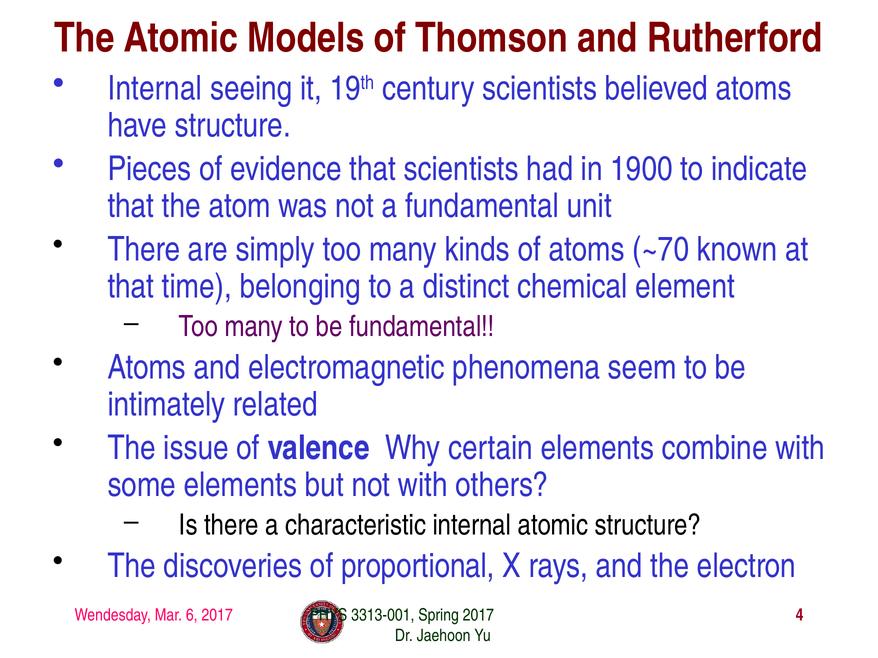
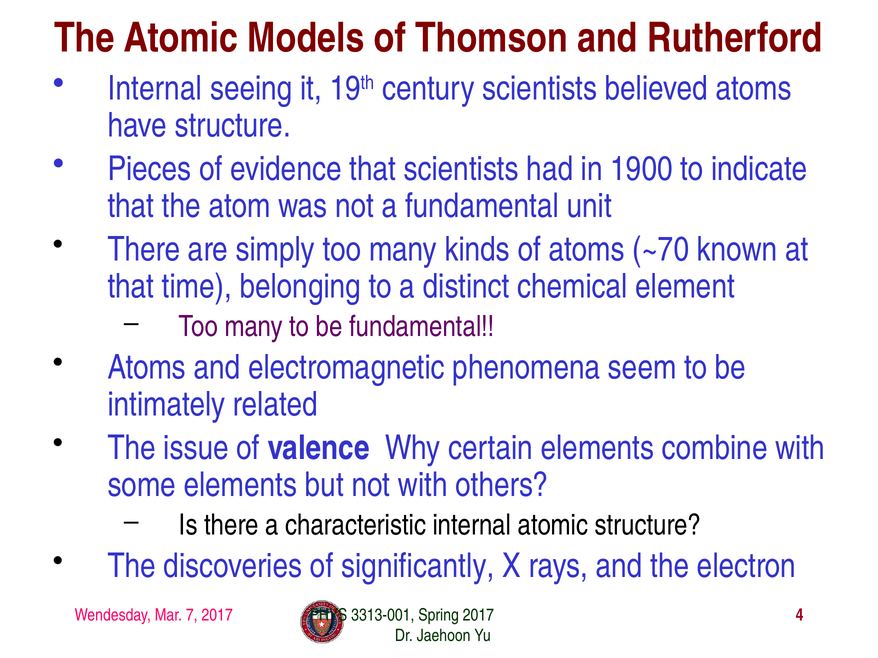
proportional: proportional -> significantly (418, 566)
6: 6 -> 7 (192, 616)
